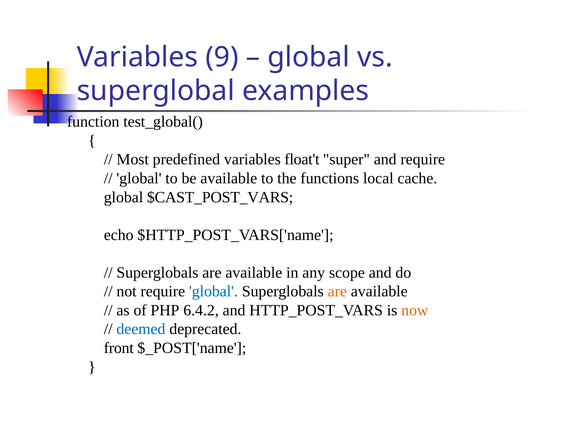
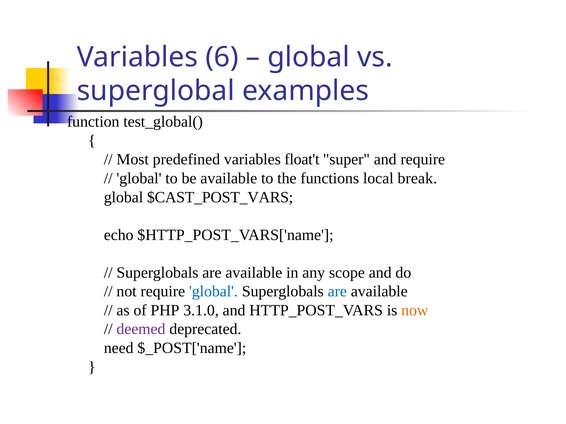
9: 9 -> 6 (222, 57)
cache: cache -> break (417, 179)
are colour: orange -> blue (337, 292)
6.4.2: 6.4.2 -> 3.1.0 (201, 311)
deemed colour: blue -> purple (141, 330)
front: front -> need (119, 348)
